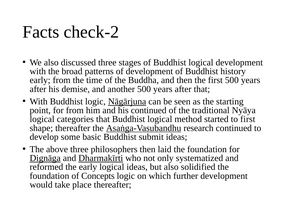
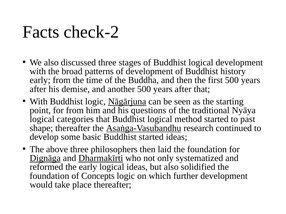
his continued: continued -> questions (149, 111)
to first: first -> past (248, 119)
Buddhist submit: submit -> started (151, 137)
